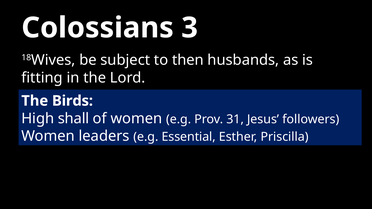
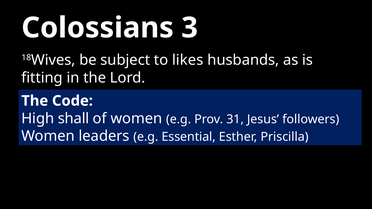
then: then -> likes (188, 60)
Birds: Birds -> Code (72, 101)
